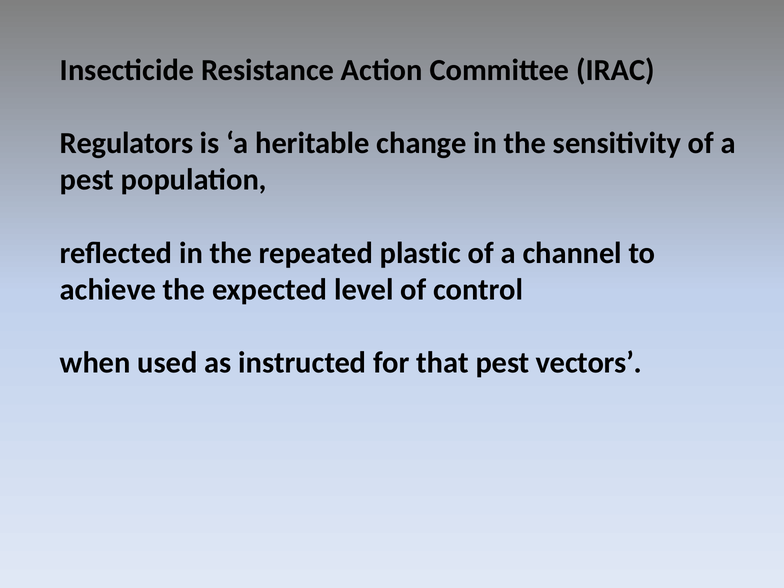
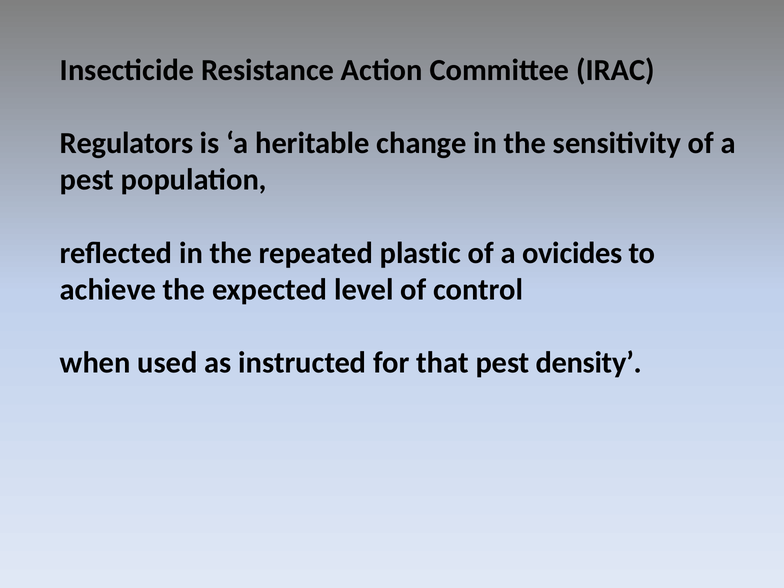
channel: channel -> ovicides (572, 253)
vectors: vectors -> density (589, 363)
